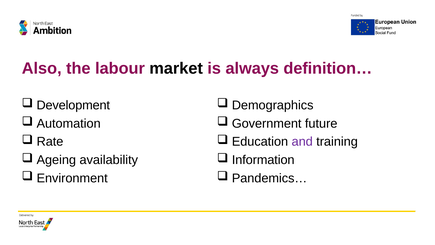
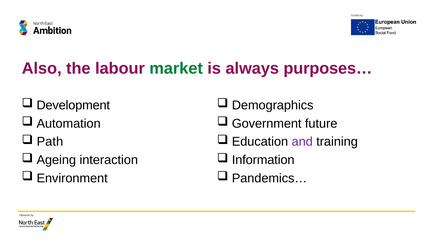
market colour: black -> green (176, 68)
definition…: definition… -> purposes… (328, 68)
Rate: Rate -> Path (50, 142)
availability: availability -> interaction (109, 160)
